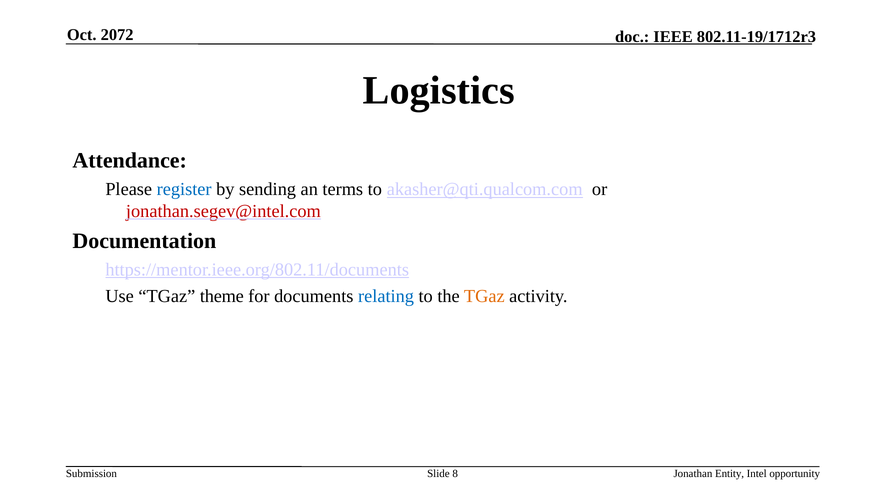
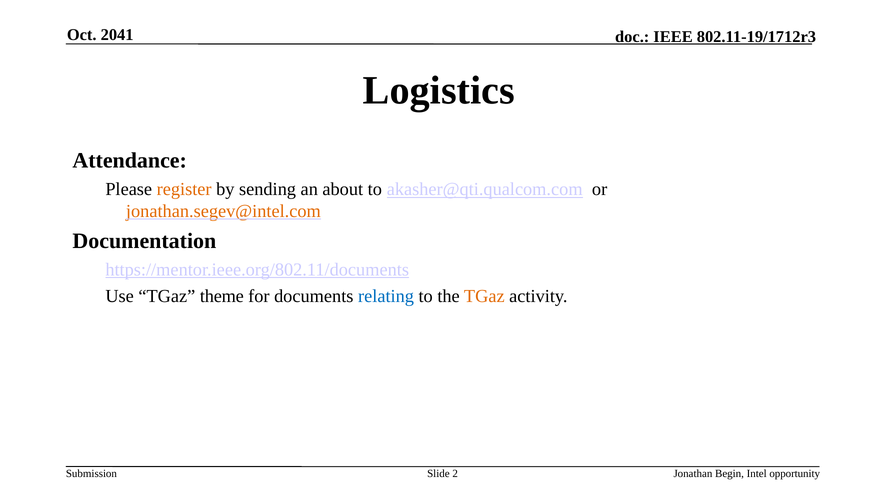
2072: 2072 -> 2041 (117, 35)
register colour: blue -> orange (184, 189)
terms: terms -> about (343, 189)
jonathan.segev@intel.com colour: red -> orange (223, 211)
8: 8 -> 2 (455, 474)
Entity: Entity -> Begin (730, 474)
